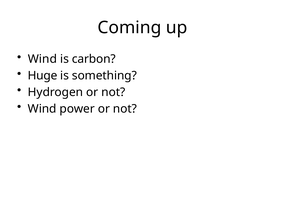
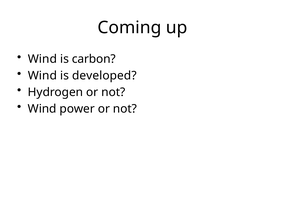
Huge: Huge -> Wind (42, 76)
something: something -> developed (104, 76)
